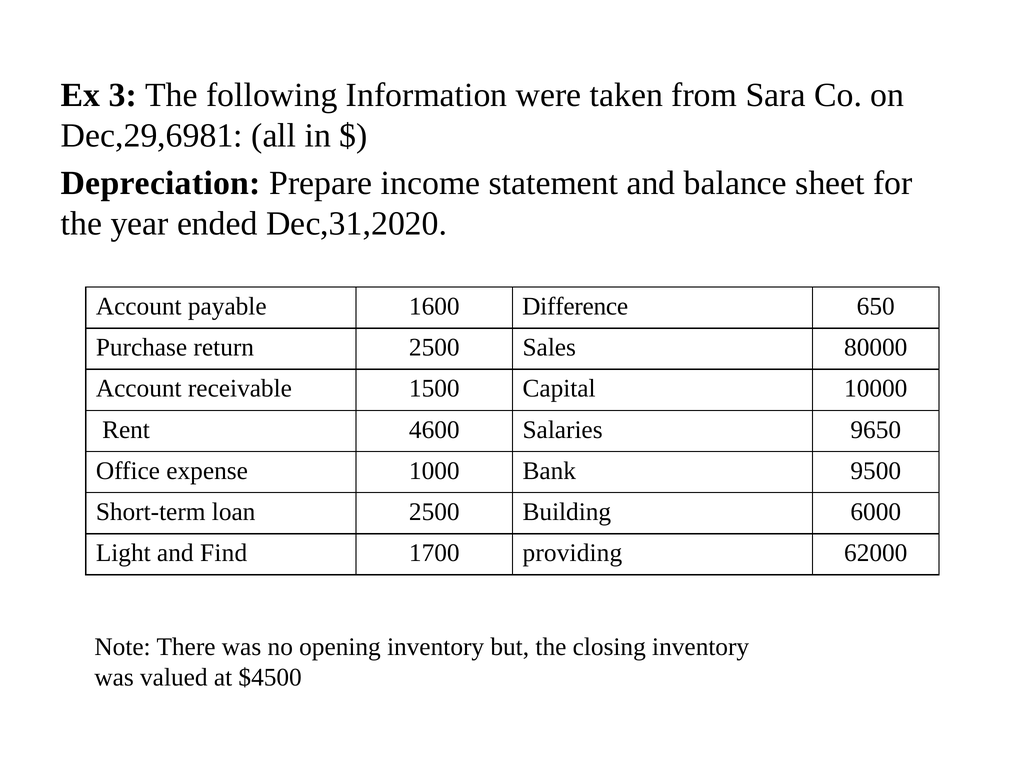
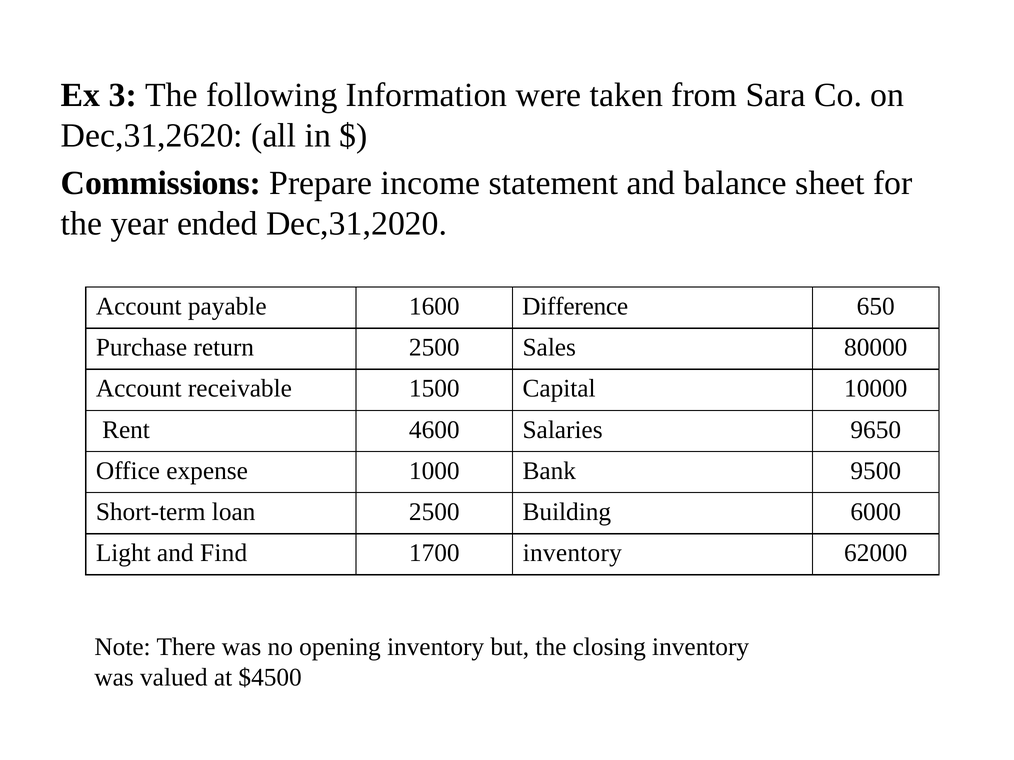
Dec,29,6981: Dec,29,6981 -> Dec,31,2620 (152, 136)
Depreciation: Depreciation -> Commissions (161, 183)
1700 providing: providing -> inventory (572, 553)
